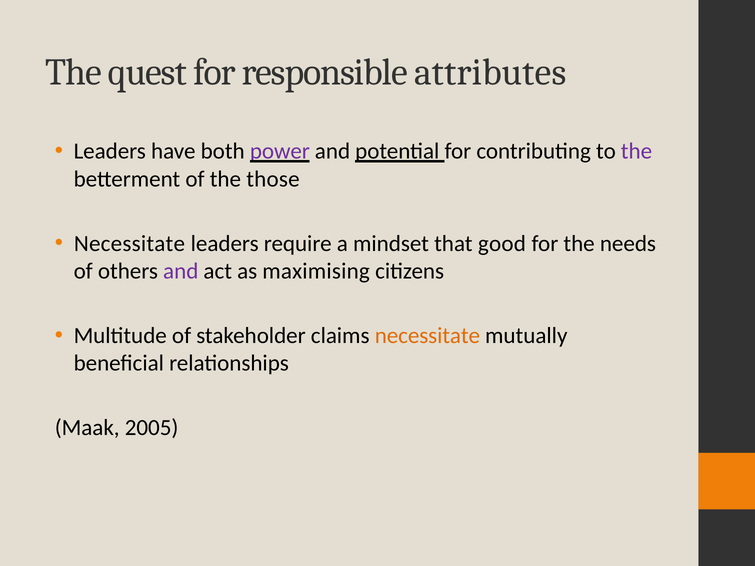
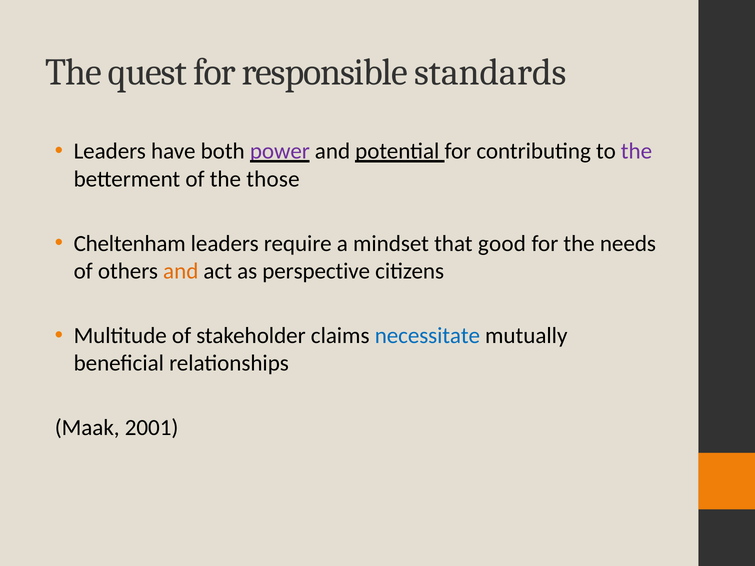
attributes: attributes -> standards (490, 72)
Necessitate: Necessitate -> Cheltenham (130, 244)
and colour: purple -> orange (181, 271)
maximising: maximising -> perspective (316, 271)
necessitate colour: orange -> blue (427, 336)
2005: 2005 -> 2001 (152, 428)
